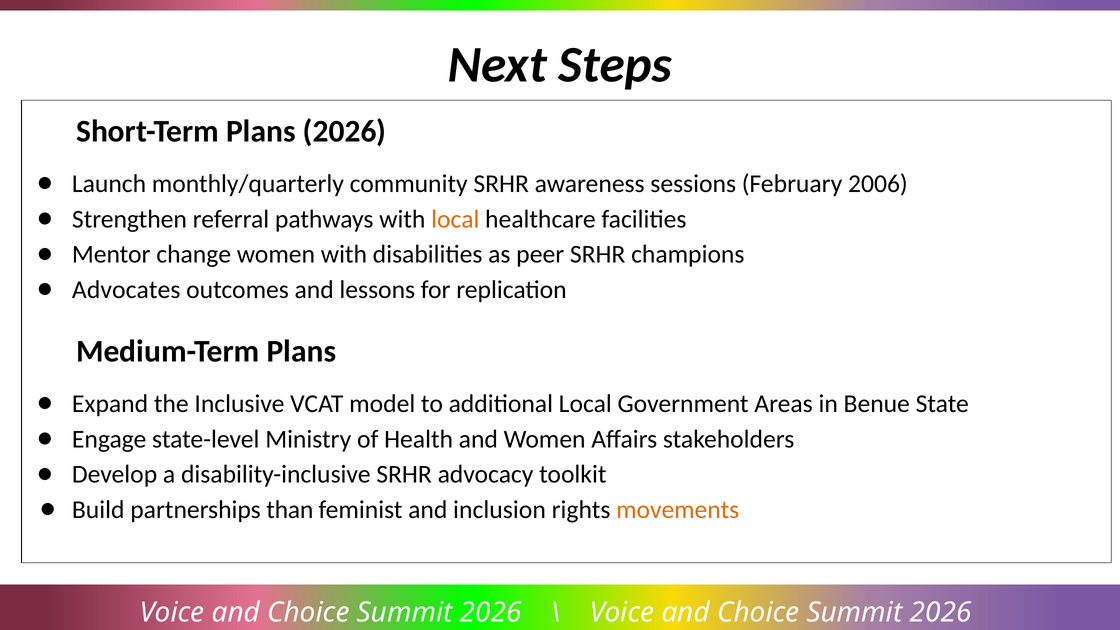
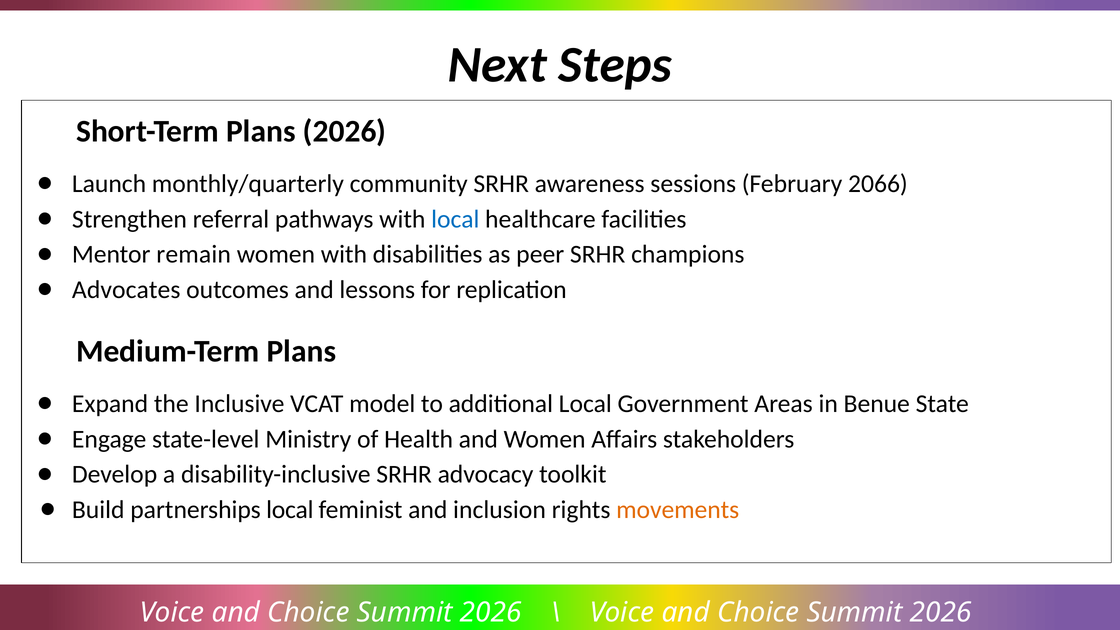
2006: 2006 -> 2066 (878, 184)
local colour: orange -> blue (455, 219)
change: change -> remain (194, 254)
partnerships than: than -> local (290, 510)
